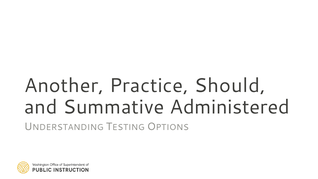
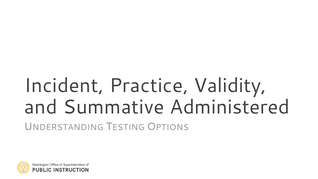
Another: Another -> Incident (64, 85)
Should: Should -> Validity (230, 85)
